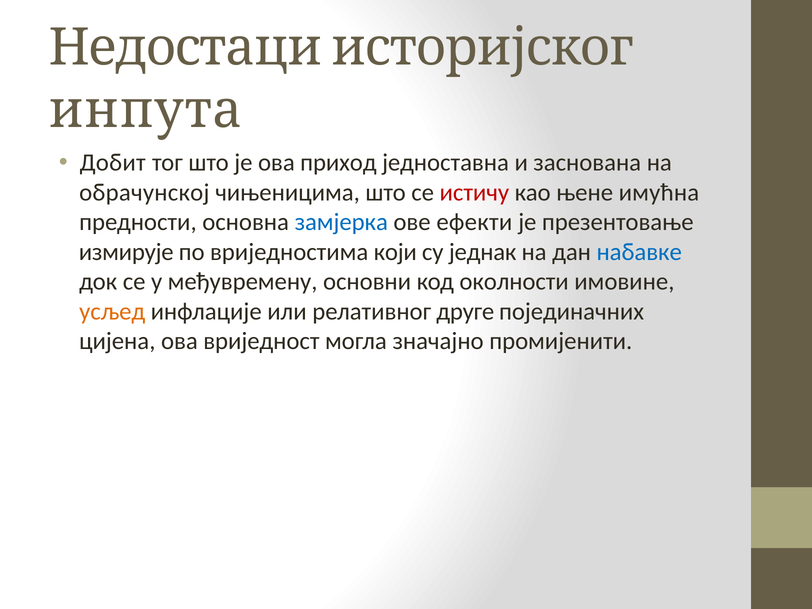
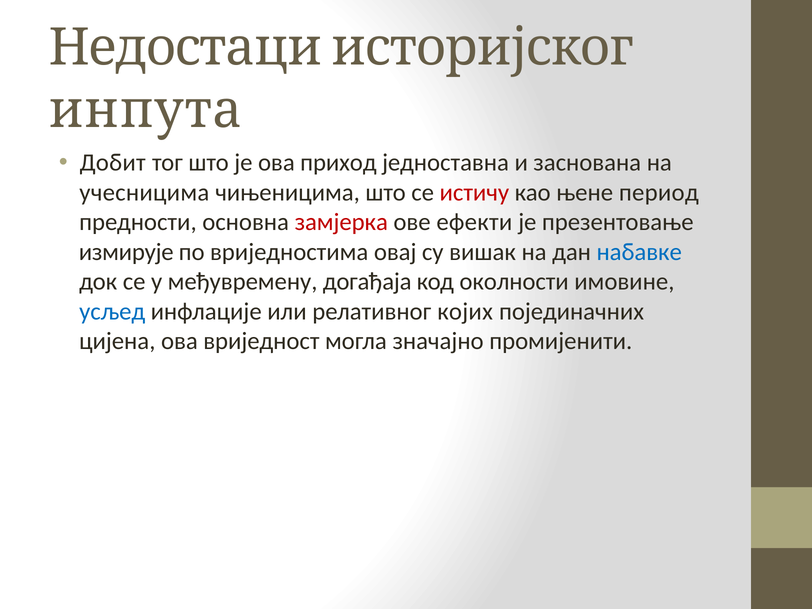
обрачунској: обрачунској -> учесницима (144, 192)
имућна: имућна -> период (659, 192)
замјерка colour: blue -> red (341, 222)
који: који -> овај (395, 252)
једнак: једнак -> вишак (483, 252)
основни: основни -> догађаја (367, 282)
усљед colour: orange -> blue (112, 311)
друге: друге -> којих (465, 311)
